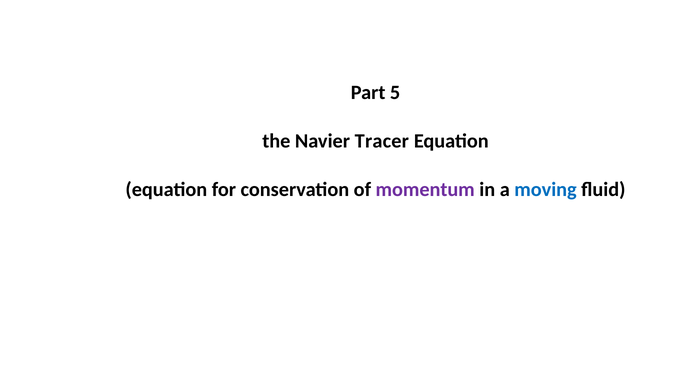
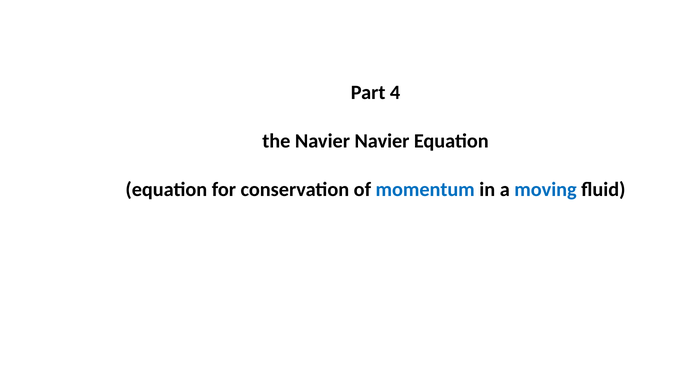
5: 5 -> 4 (395, 92)
Navier Tracer: Tracer -> Navier (382, 141)
momentum colour: purple -> blue (425, 190)
